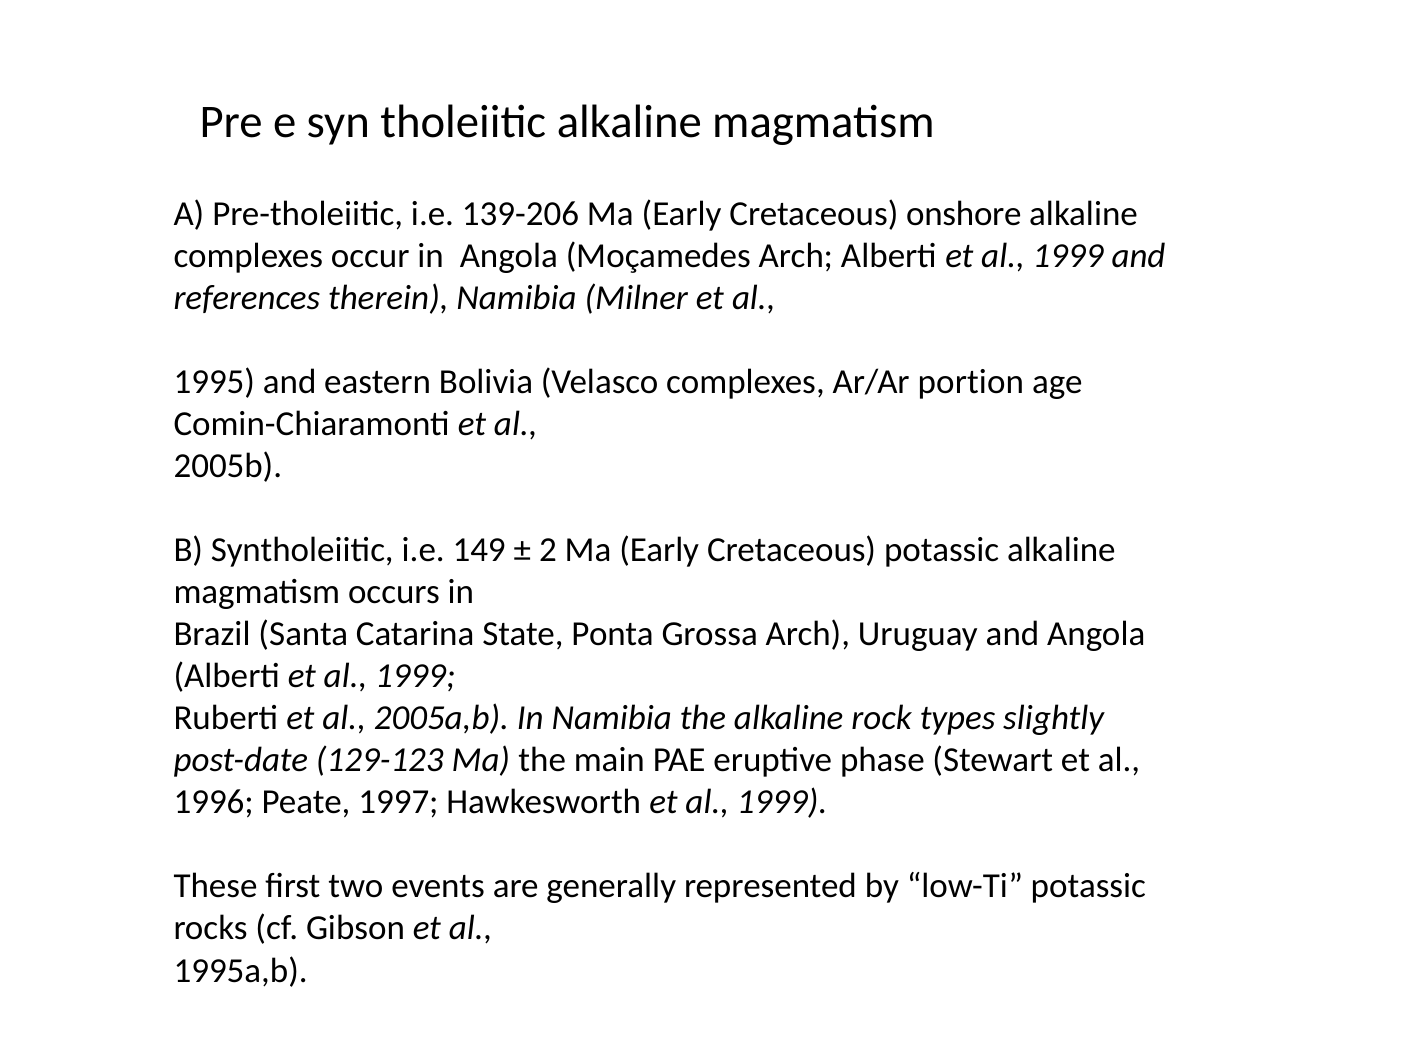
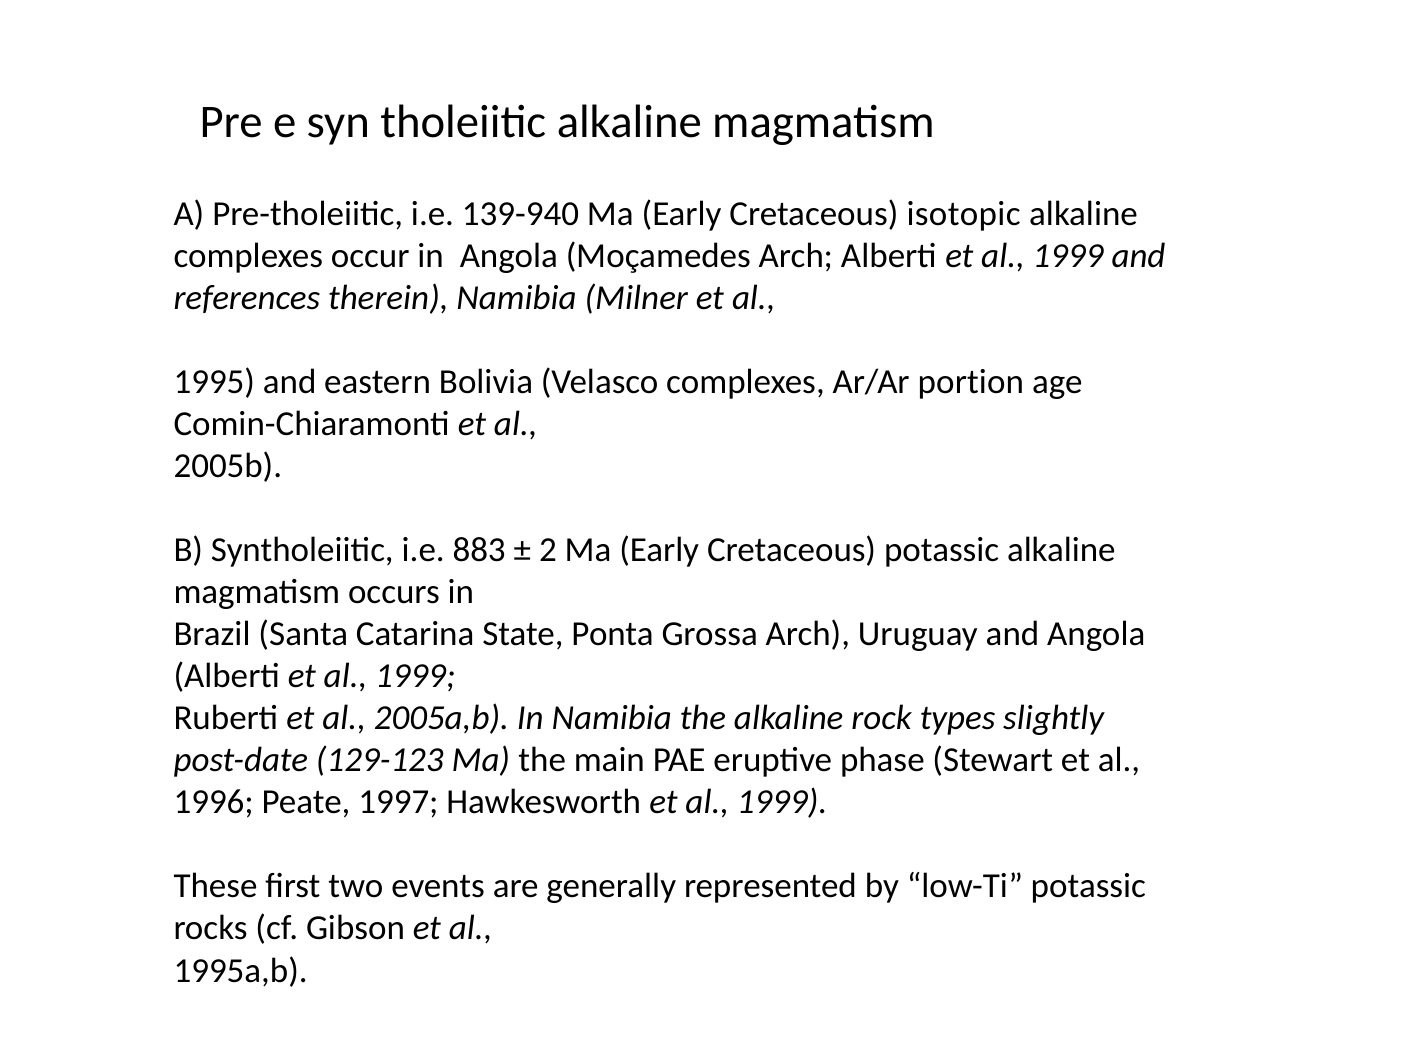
139-206: 139-206 -> 139-940 (521, 214)
onshore: onshore -> isotopic (964, 214)
149: 149 -> 883 (479, 550)
